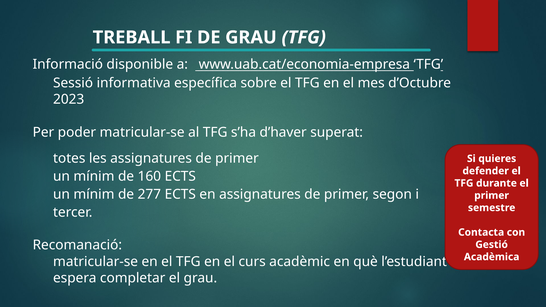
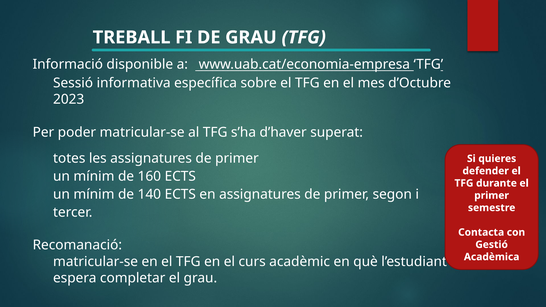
277: 277 -> 140 (149, 194)
